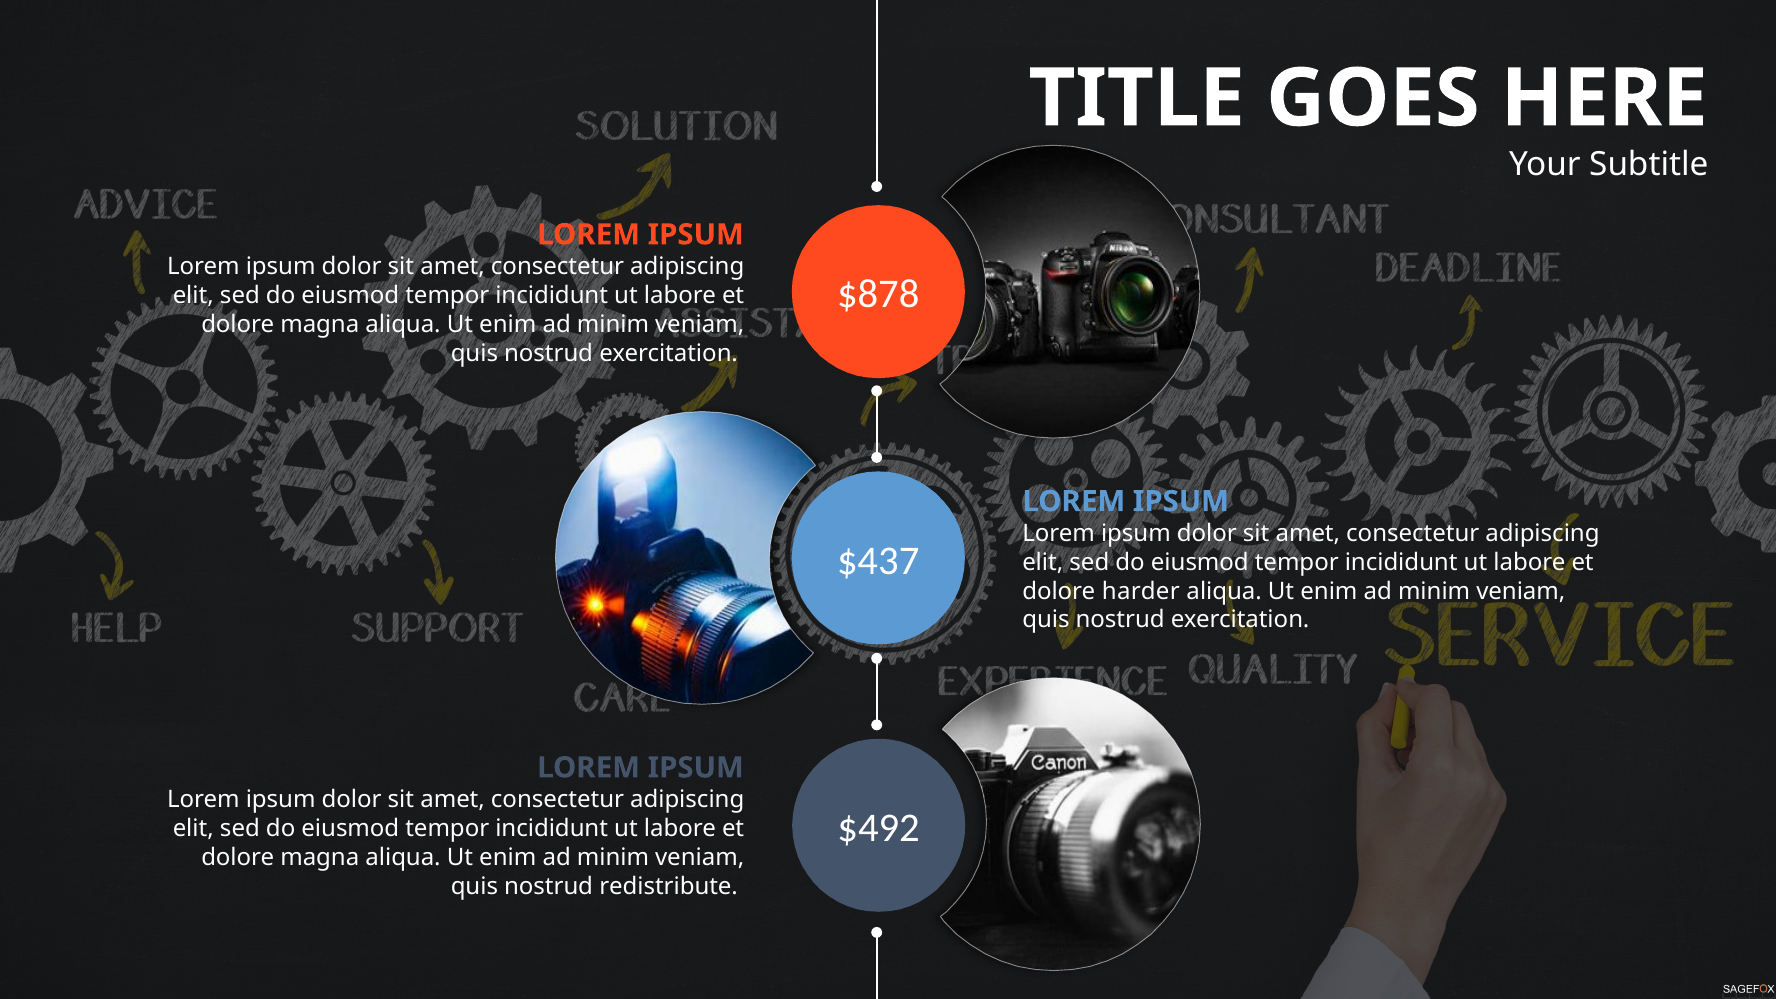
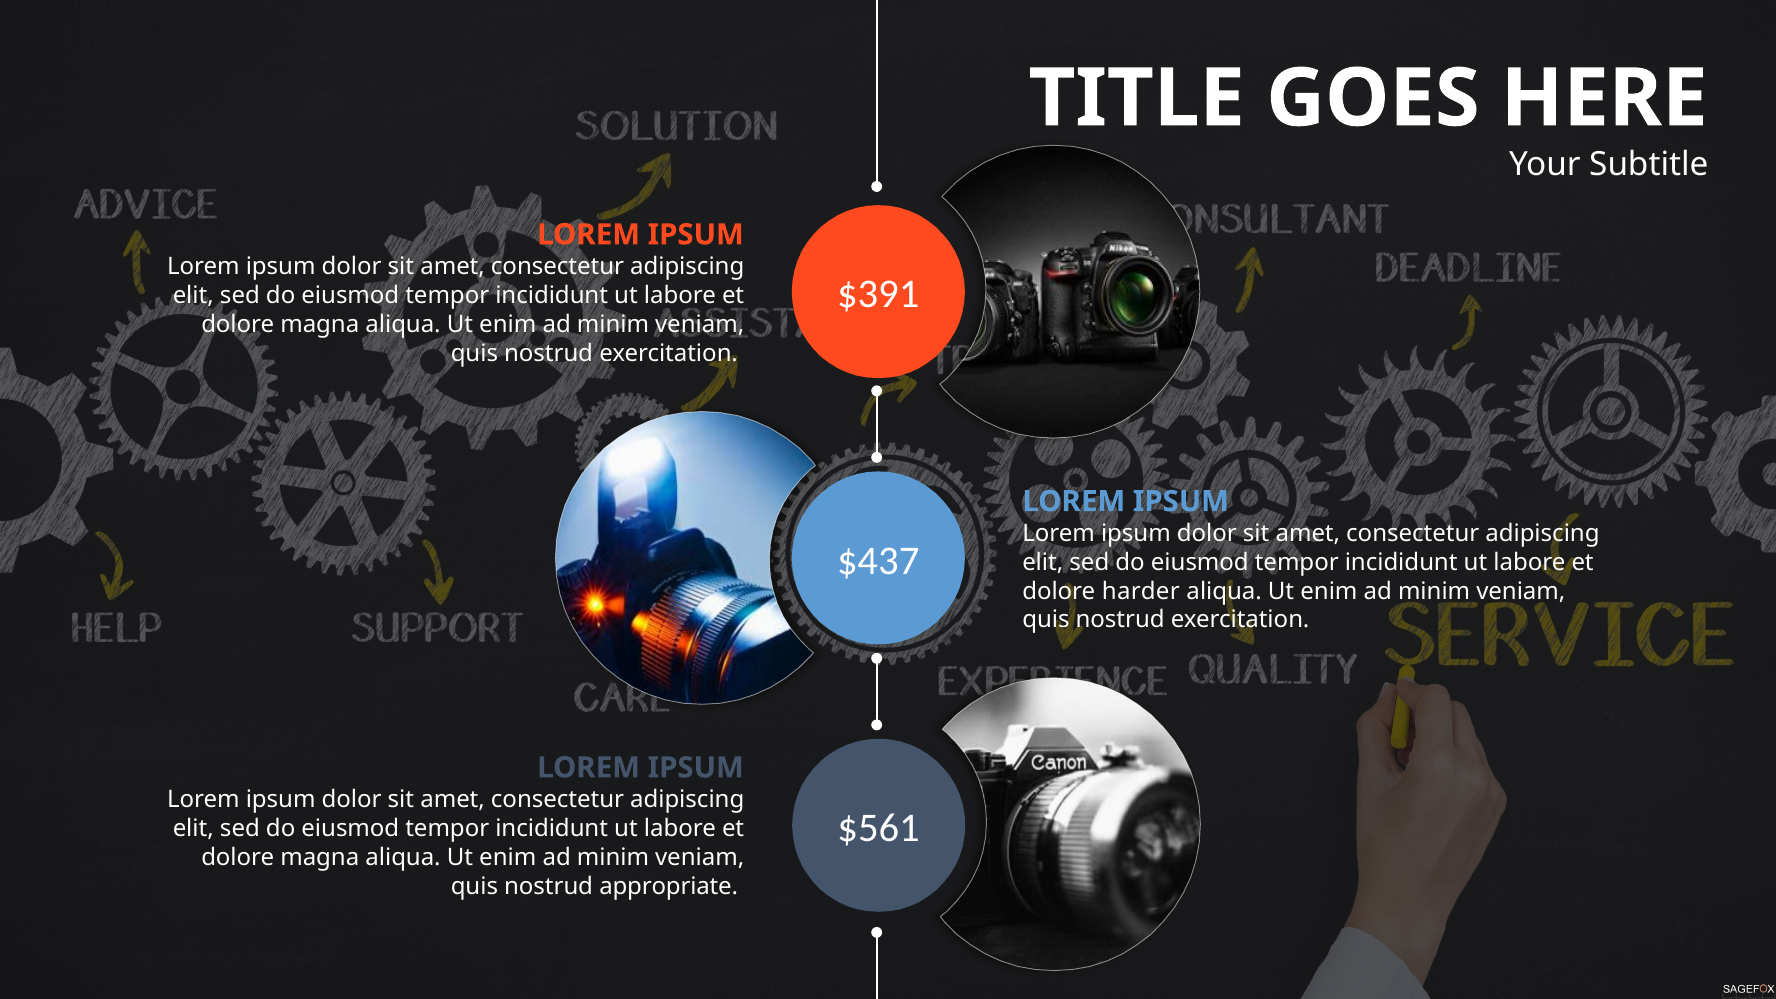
$878: $878 -> $391 (878, 295)
$492: $492 -> $561 (879, 828)
redistribute: redistribute -> appropriate (669, 886)
